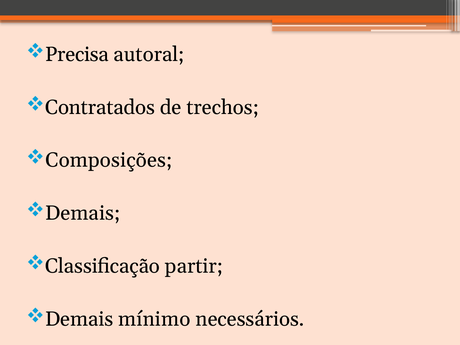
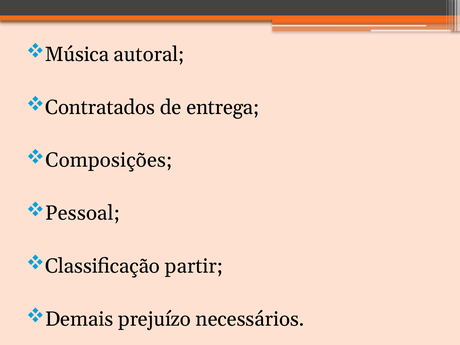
Precisa: Precisa -> Música (77, 54)
trechos: trechos -> entrega (223, 107)
Demais: Demais -> Pessoal (83, 213)
mínimo: mínimo -> prejuízo (155, 319)
